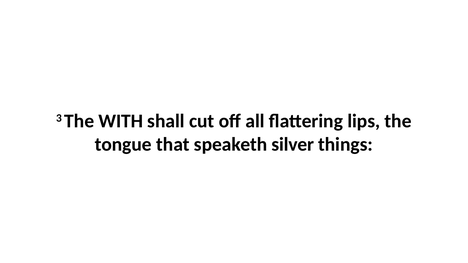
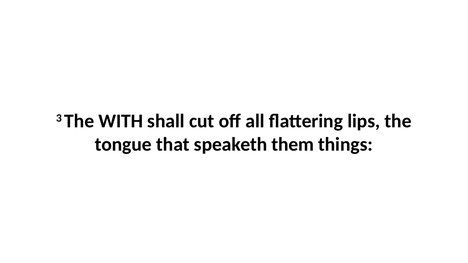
silver: silver -> them (293, 145)
